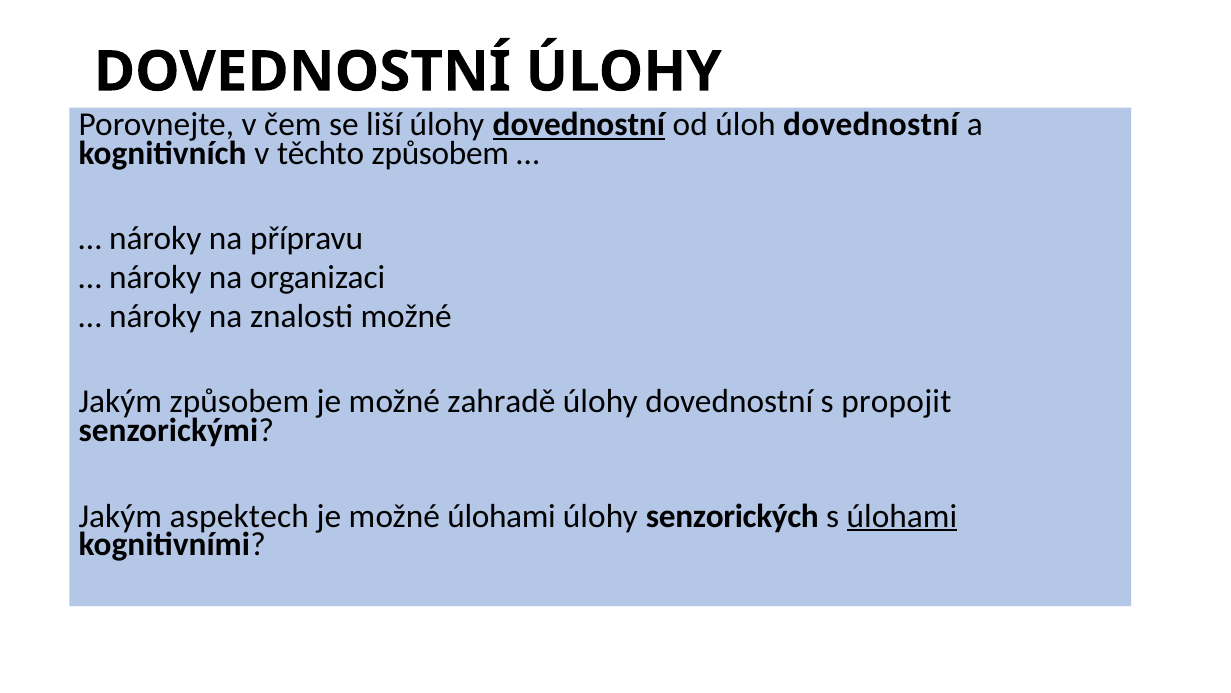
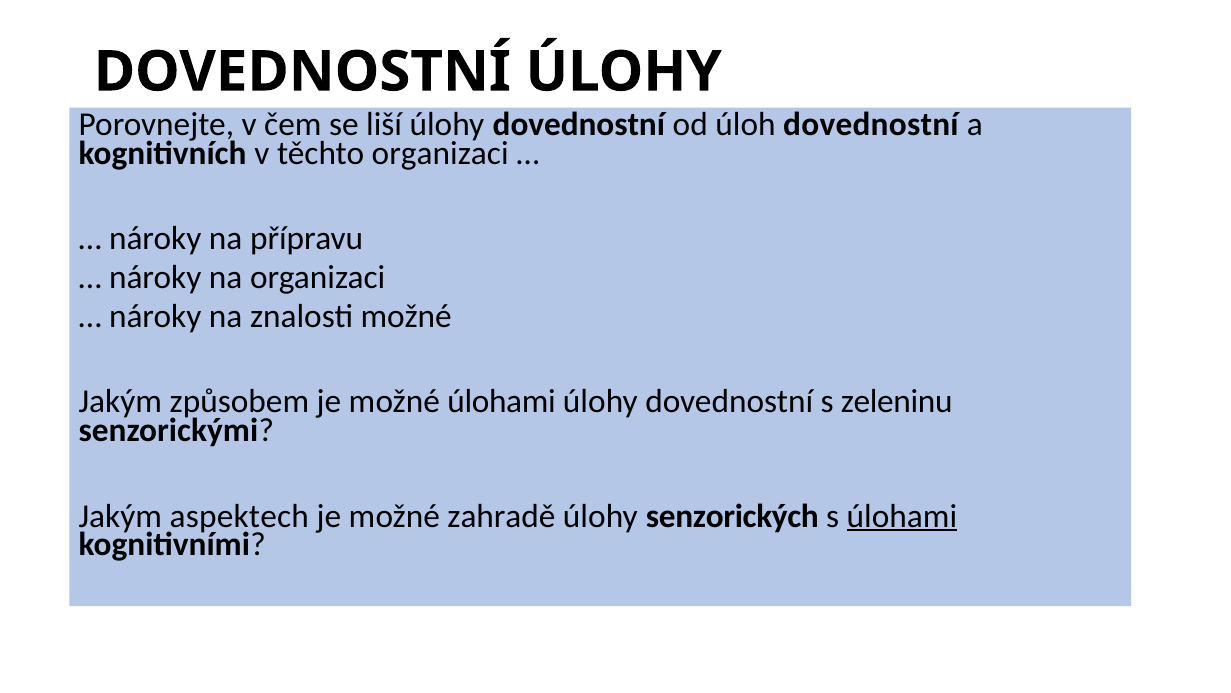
dovednostní underline: present -> none (579, 124)
těchto způsobem: způsobem -> organizaci (440, 153)
možné zahradě: zahradě -> úlohami (502, 402)
propojit: propojit -> zeleninu (897, 402)
možné úlohami: úlohami -> zahradě (501, 516)
